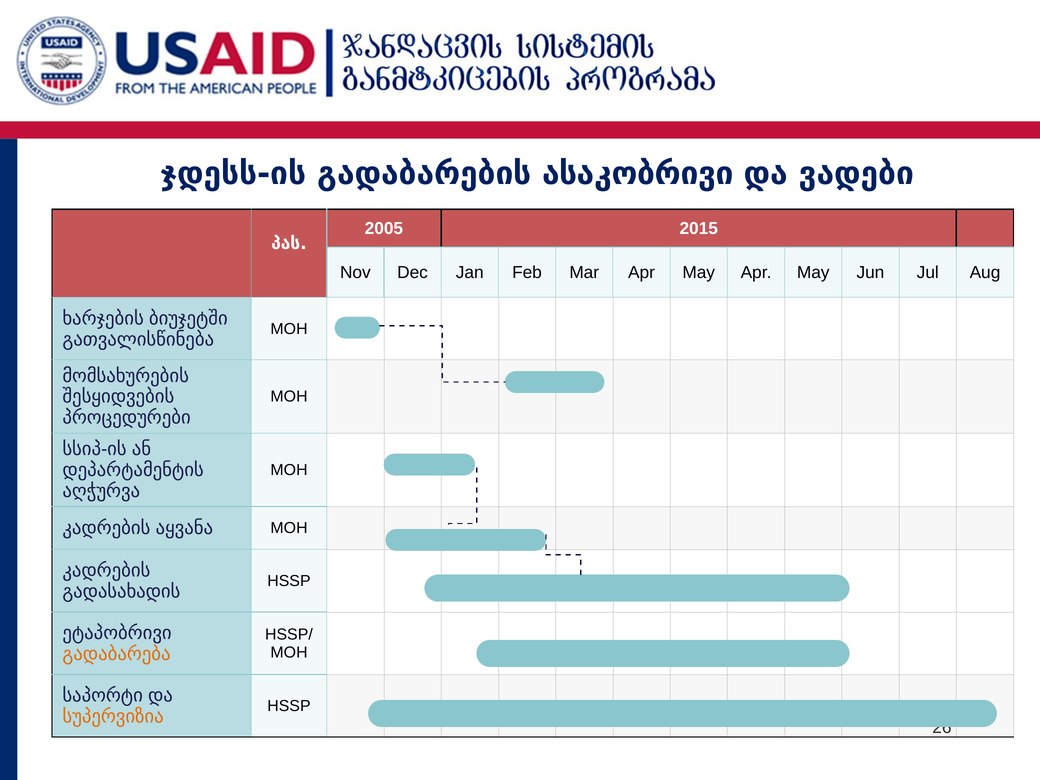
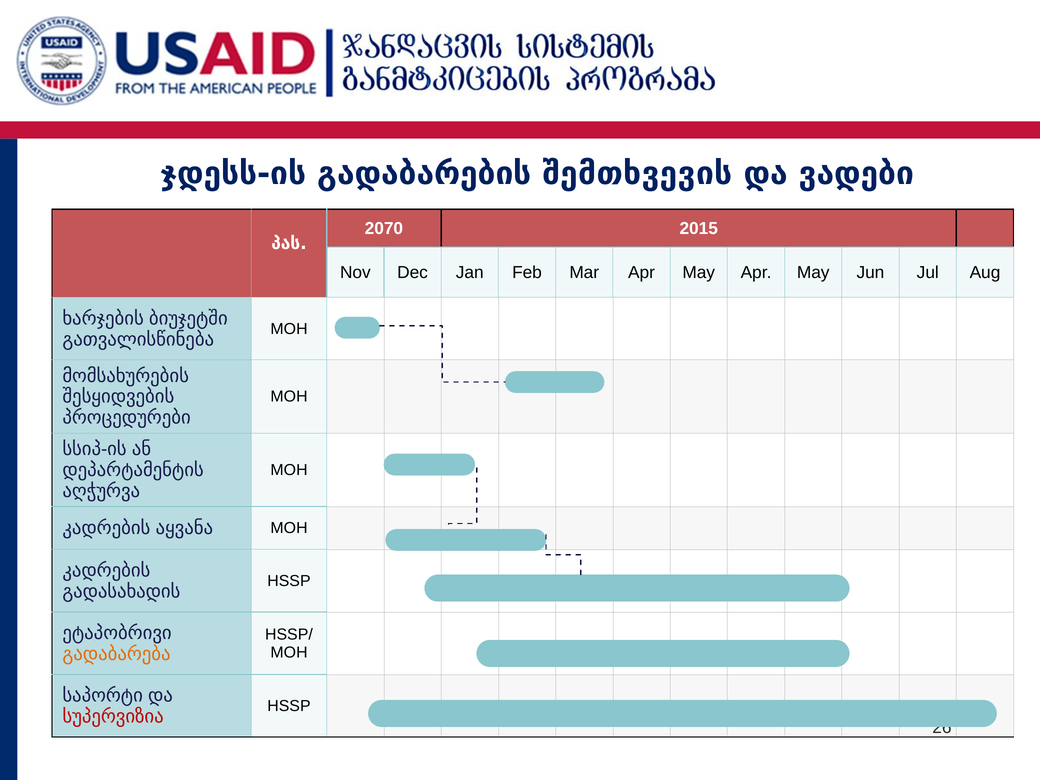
ასაკობრივი: ასაკობრივი -> შემთხვევის (637, 174)
2005: 2005 -> 2070 (384, 228)
სუპერვიზია colour: orange -> red (113, 717)
